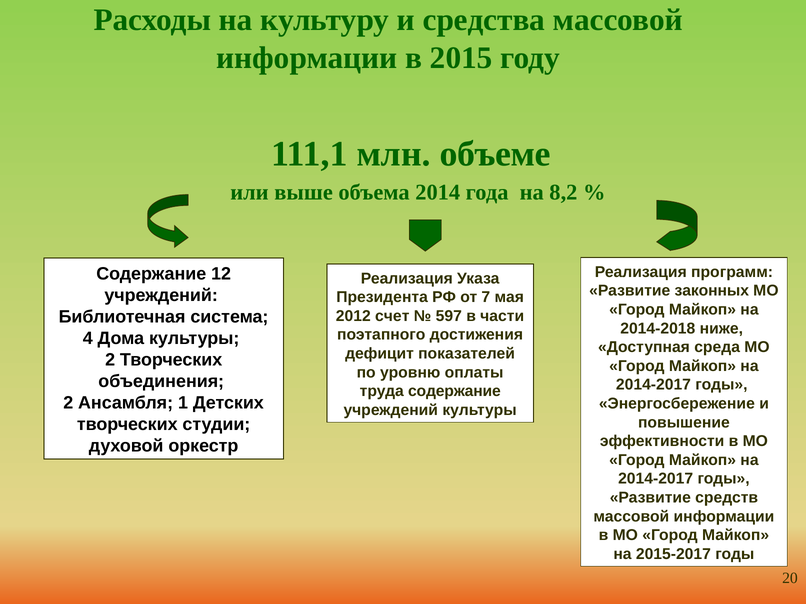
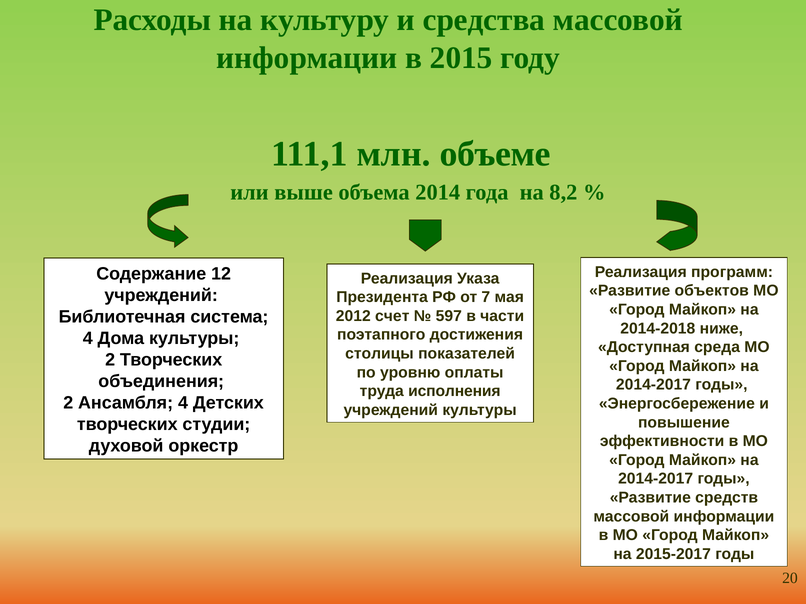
законных: законных -> объектов (712, 291)
дефицит: дефицит -> столицы (379, 354)
труда содержание: содержание -> исполнения (454, 392)
Ансамбля 1: 1 -> 4 (183, 403)
